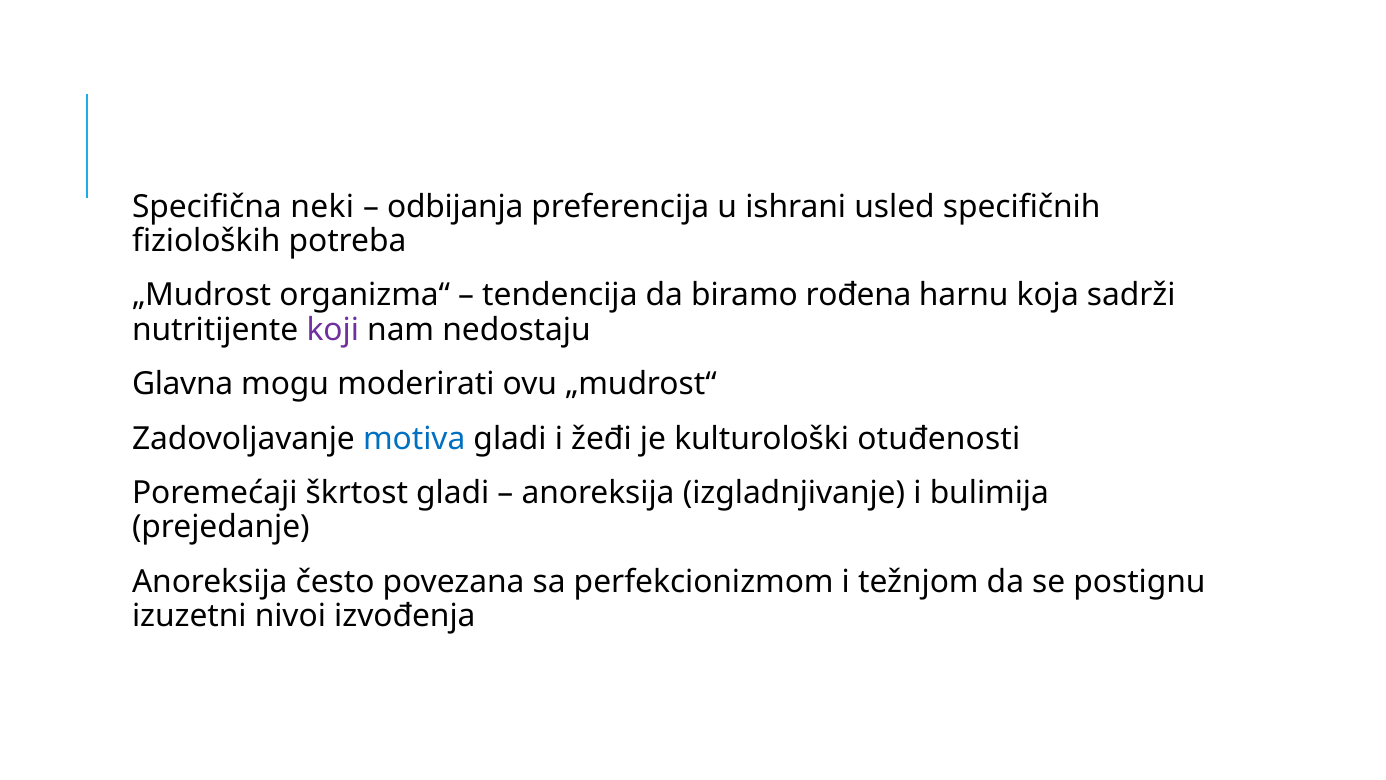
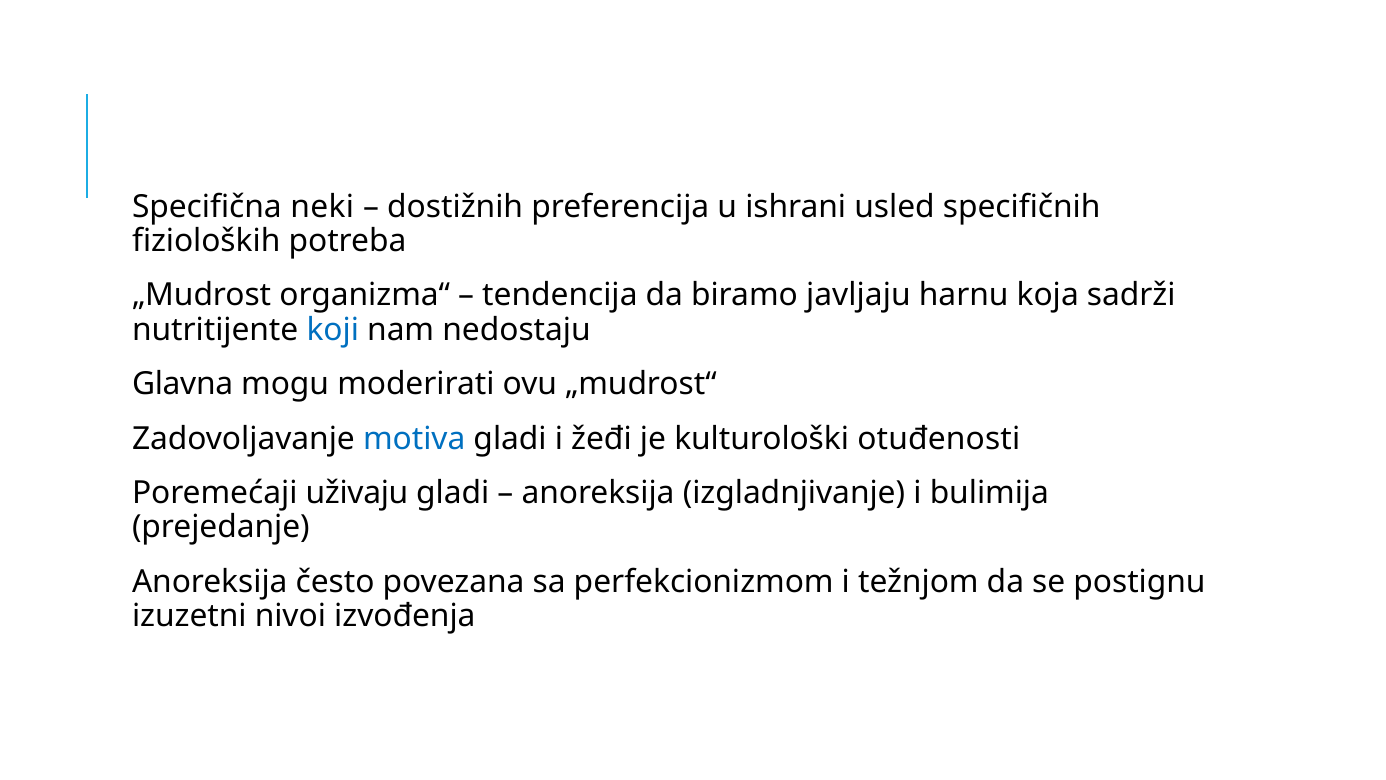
odbijanja: odbijanja -> dostižnih (455, 207)
rođena: rođena -> javljaju (858, 295)
koji colour: purple -> blue (333, 329)
škrtost: škrtost -> uživaju (357, 493)
